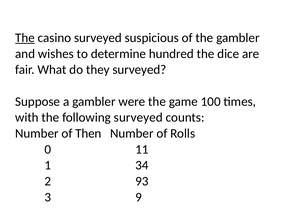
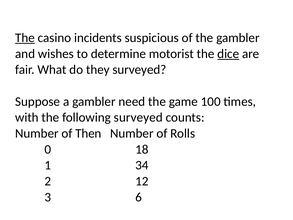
casino surveyed: surveyed -> incidents (98, 38)
hundred: hundred -> motorist (171, 54)
dice underline: none -> present (228, 54)
were: were -> need (132, 101)
11: 11 -> 18 (142, 149)
93: 93 -> 12 (142, 181)
9: 9 -> 6 (139, 197)
